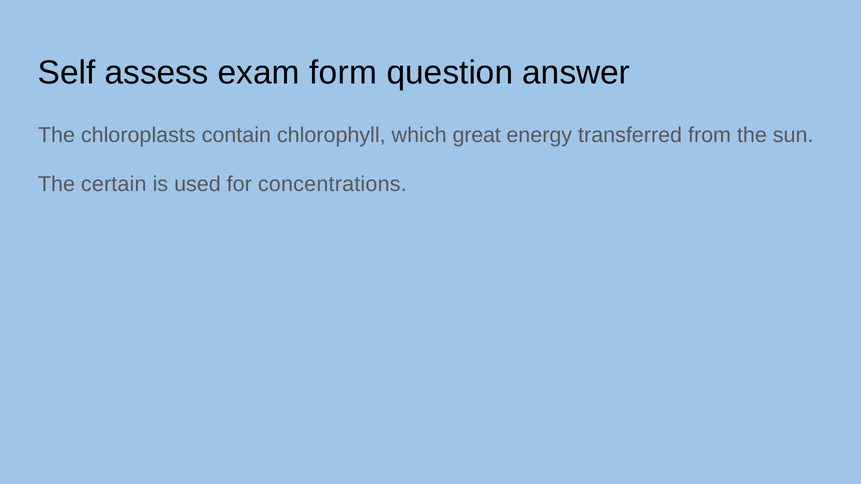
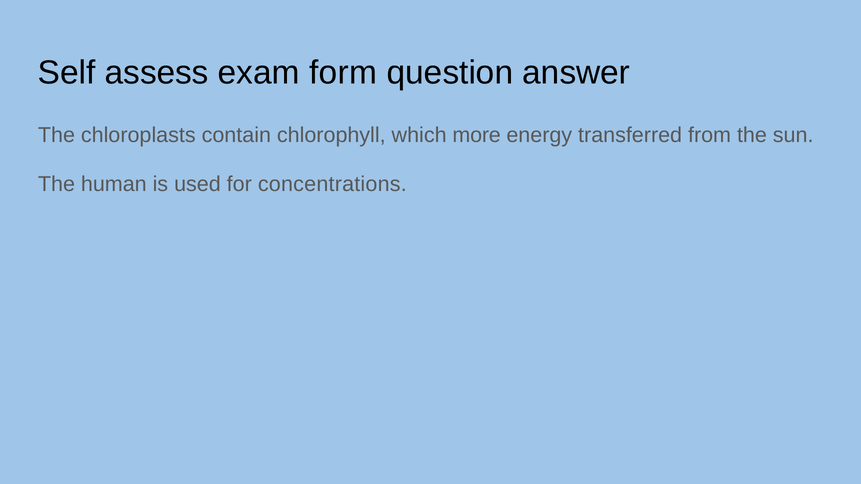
great: great -> more (477, 135)
certain: certain -> human (114, 184)
